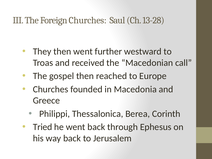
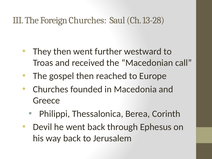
Tried: Tried -> Devil (42, 127)
